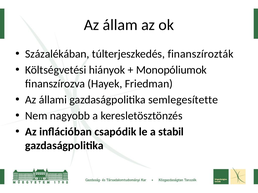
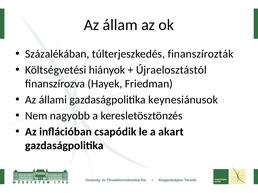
Monopóliumok: Monopóliumok -> Újraelosztástól (171, 70)
semlegesítette: semlegesítette -> keynesiánusok (183, 100)
stabil: stabil -> akart (171, 132)
